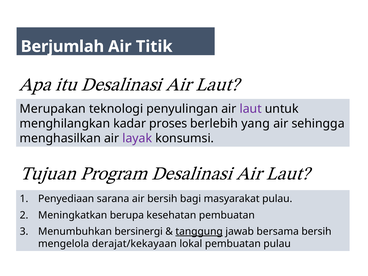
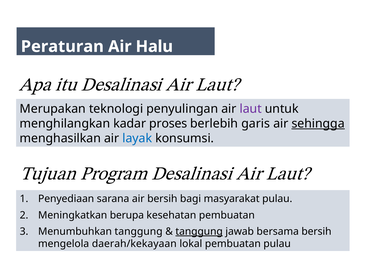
Berjumlah: Berjumlah -> Peraturan (62, 47)
Titik: Titik -> Halu (154, 47)
yang: yang -> garis (256, 124)
sehingga underline: none -> present (318, 124)
layak colour: purple -> blue (137, 138)
Menumbuhkan bersinergi: bersinergi -> tanggung (139, 231)
derajat/kekayaan: derajat/kekayaan -> daerah/kekayaan (134, 244)
